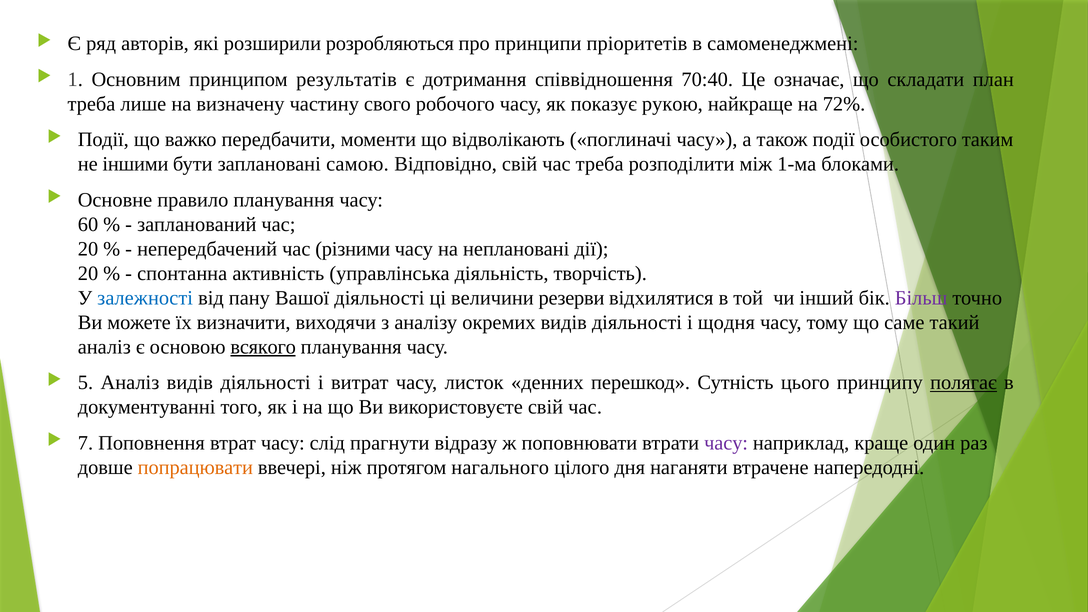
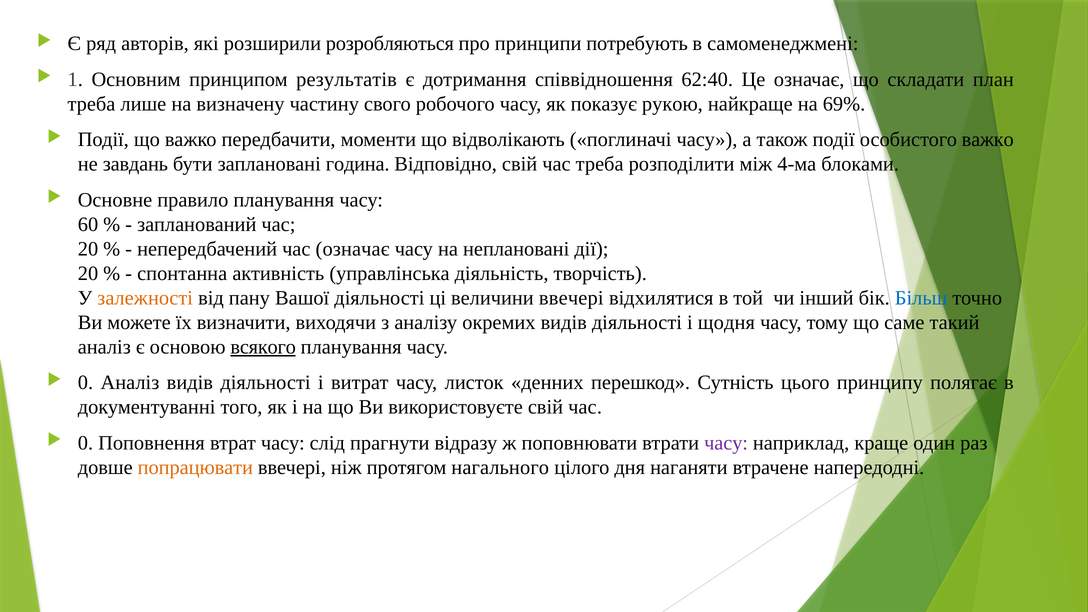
пріоритетів: пріоритетів -> потребують (637, 44)
70:40: 70:40 -> 62:40 (707, 79)
72%: 72% -> 69% (844, 104)
особистого таким: таким -> важко (988, 140)
іншими: іншими -> завдань (135, 164)
самою: самою -> година (358, 164)
1-ма: 1-ма -> 4-ма (797, 164)
час різними: різними -> означає (353, 249)
залежності colour: blue -> orange (145, 298)
величини резерви: резерви -> ввечері (571, 298)
Більш colour: purple -> blue (921, 298)
5: 5 -> 0 (85, 383)
полягає underline: present -> none (963, 383)
7: 7 -> 0 (85, 443)
